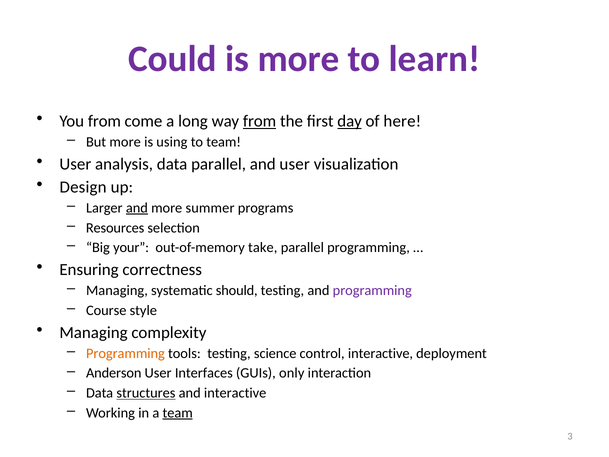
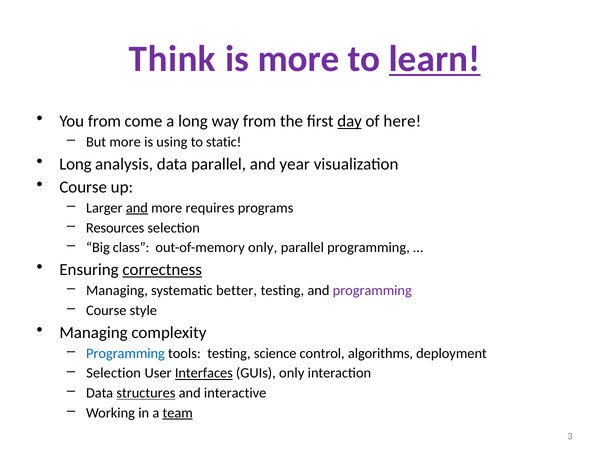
Could: Could -> Think (172, 59)
learn underline: none -> present (435, 59)
from underline: present -> none (260, 121)
to team: team -> static (224, 142)
User: User -> Long (75, 164)
and user: user -> year (295, 164)
Design: Design -> Course (83, 187)
summer: summer -> requires (210, 208)
your: your -> class (131, 247)
out-of-memory take: take -> only (263, 247)
correctness underline: none -> present (162, 270)
should: should -> better (237, 290)
Programming colour: orange -> blue (125, 353)
control interactive: interactive -> algorithms (381, 353)
Anderson: Anderson -> Selection (114, 373)
Interfaces underline: none -> present (204, 373)
